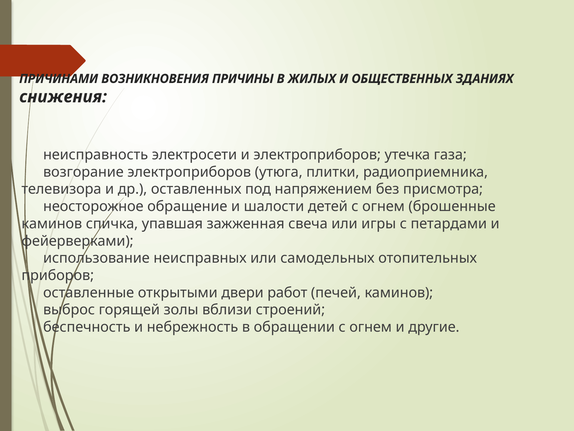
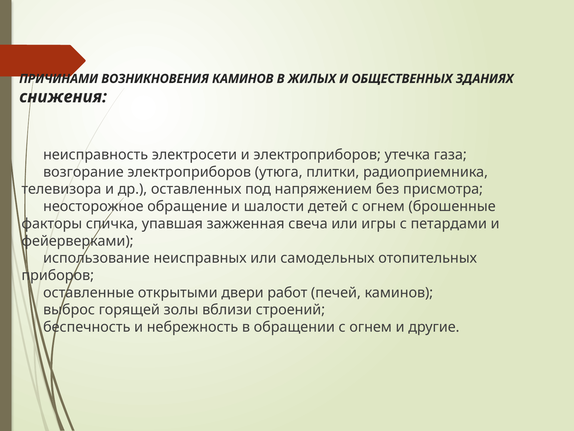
ВОЗНИКНОВЕНИЯ ПРИЧИНЫ: ПРИЧИНЫ -> КАМИНОВ (243, 79)
каминов: каминов -> факторы (52, 223)
